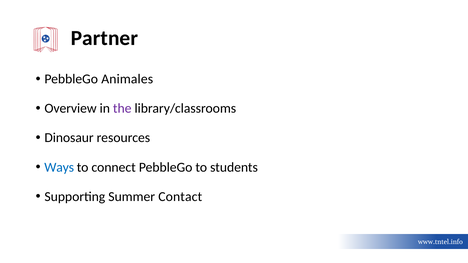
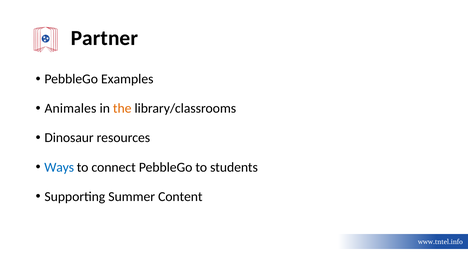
Animales: Animales -> Examples (127, 79)
Overview: Overview -> Animales (70, 109)
the colour: purple -> orange (122, 109)
Contact: Contact -> Content (180, 197)
